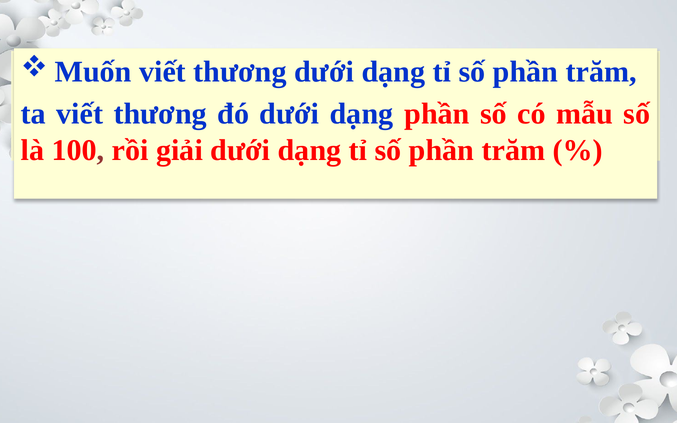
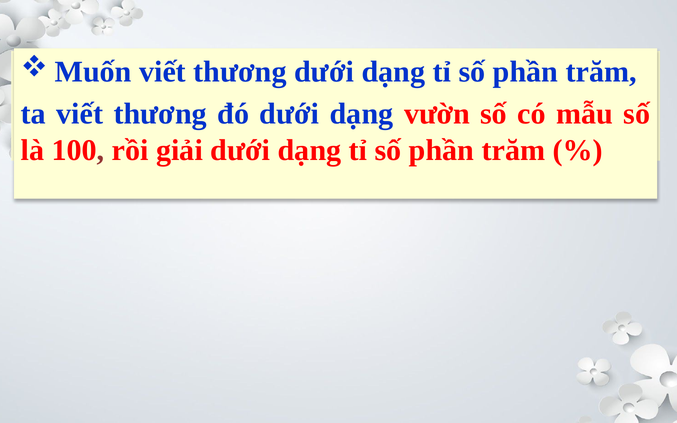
phần: phần -> vườn (437, 114)
